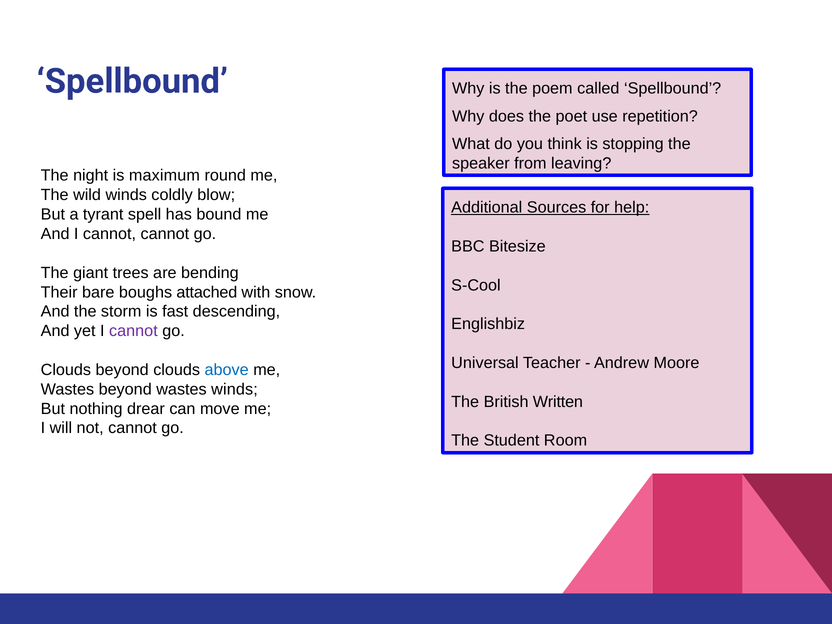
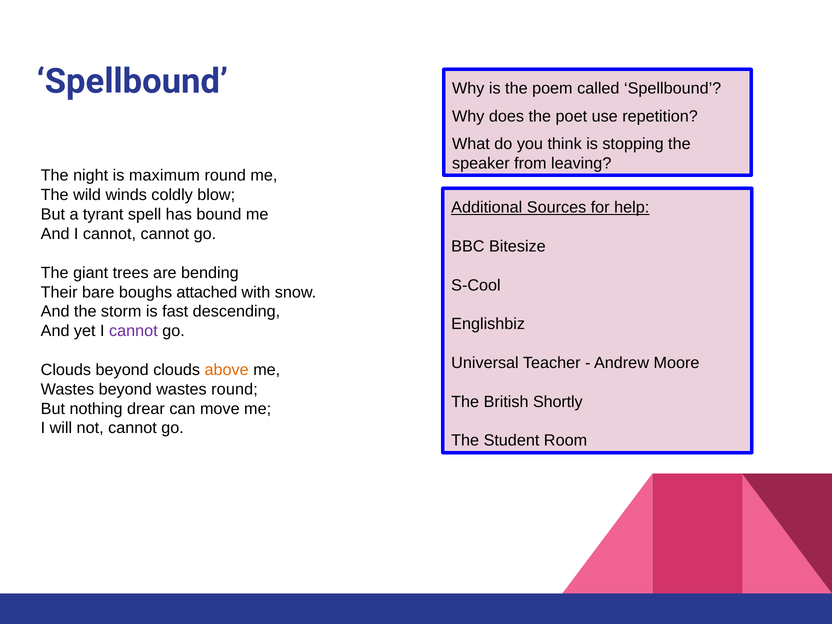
above colour: blue -> orange (227, 370)
wastes winds: winds -> round (234, 389)
Written: Written -> Shortly (558, 402)
